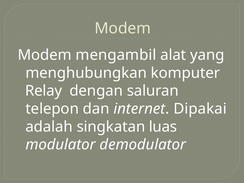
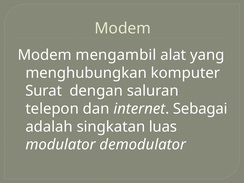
Relay: Relay -> Surat (44, 91)
Dipakai: Dipakai -> Sebagai (200, 109)
